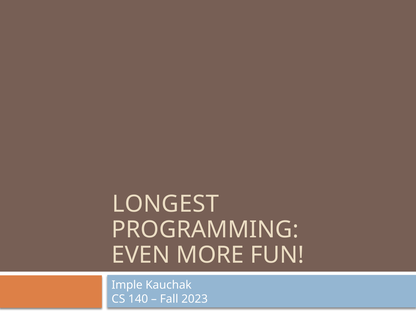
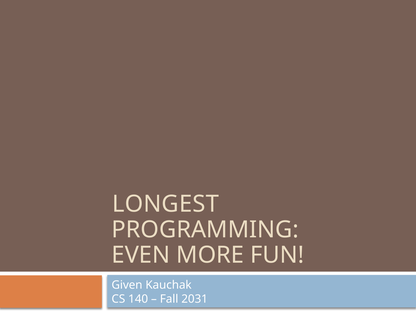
Imple: Imple -> Given (127, 285)
2023: 2023 -> 2031 (195, 299)
